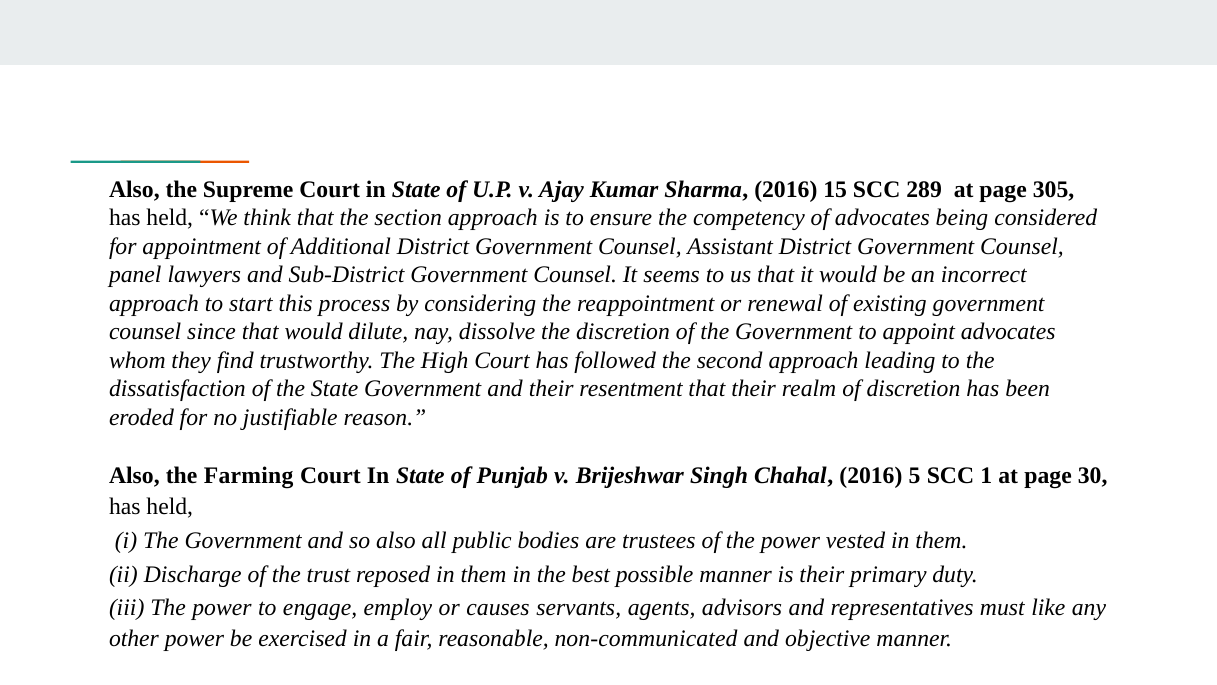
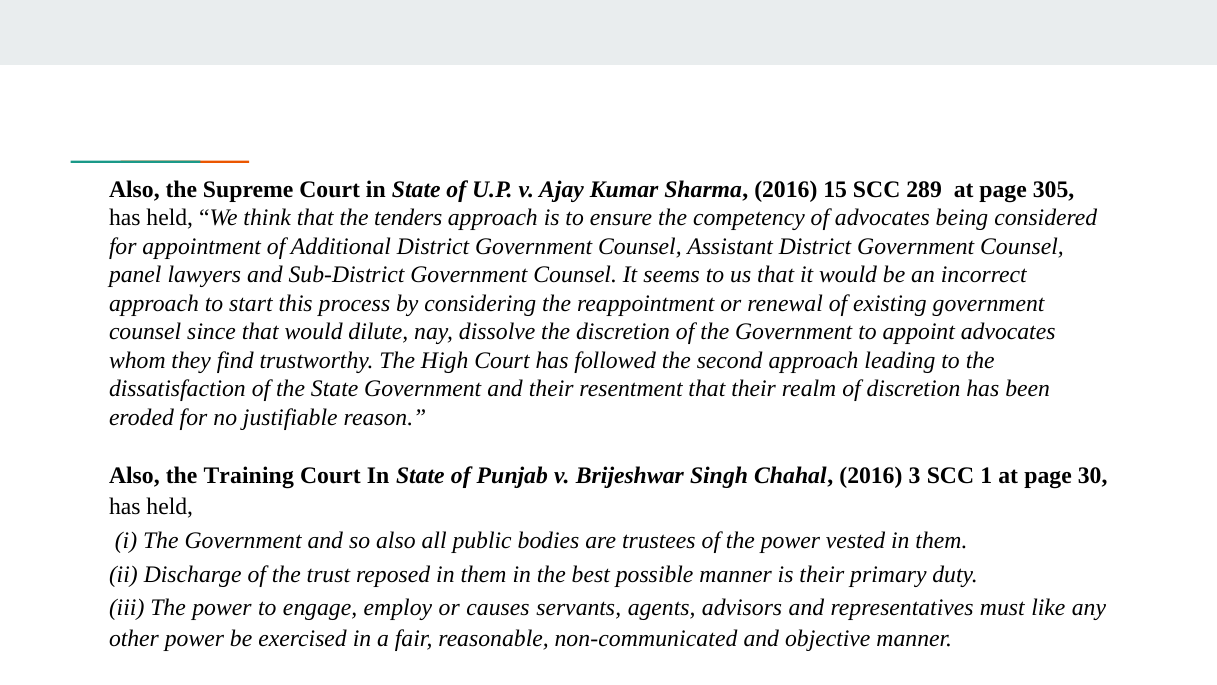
section: section -> tenders (408, 218)
Farming: Farming -> Training (249, 476)
5: 5 -> 3 (915, 476)
